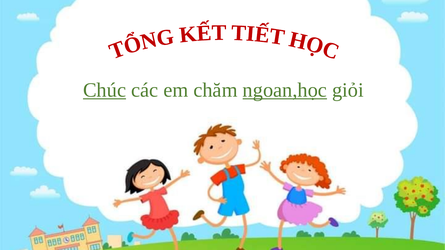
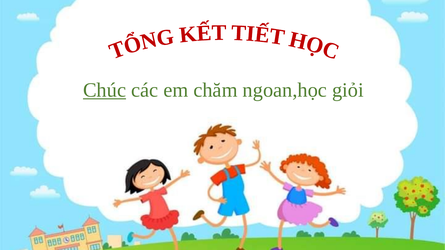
ngoan,học underline: present -> none (285, 90)
